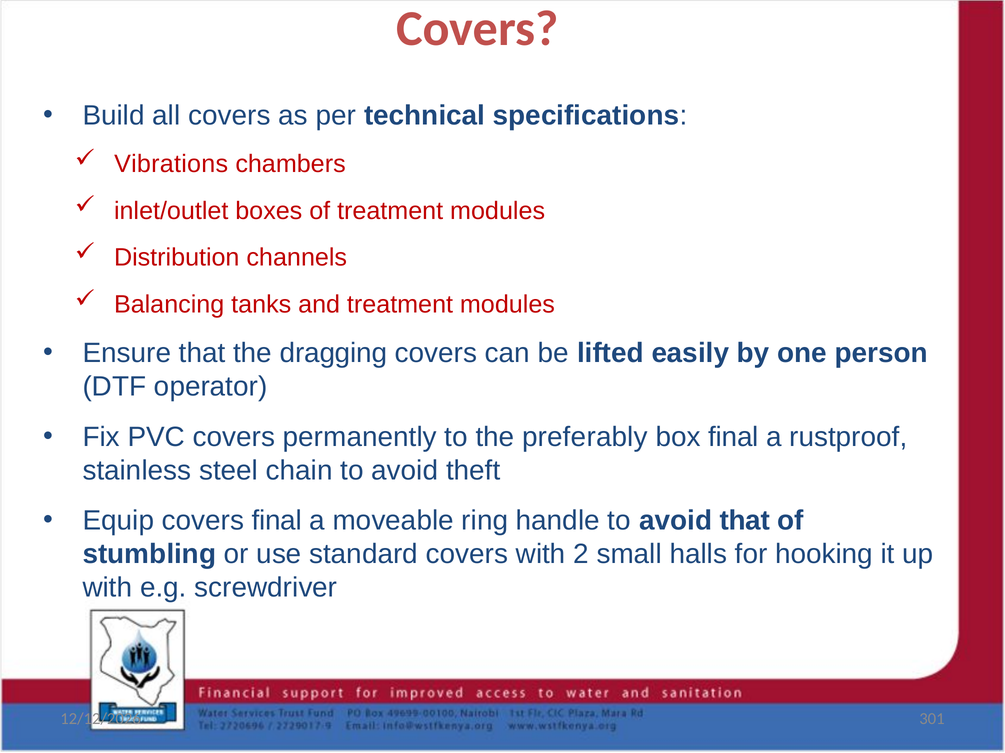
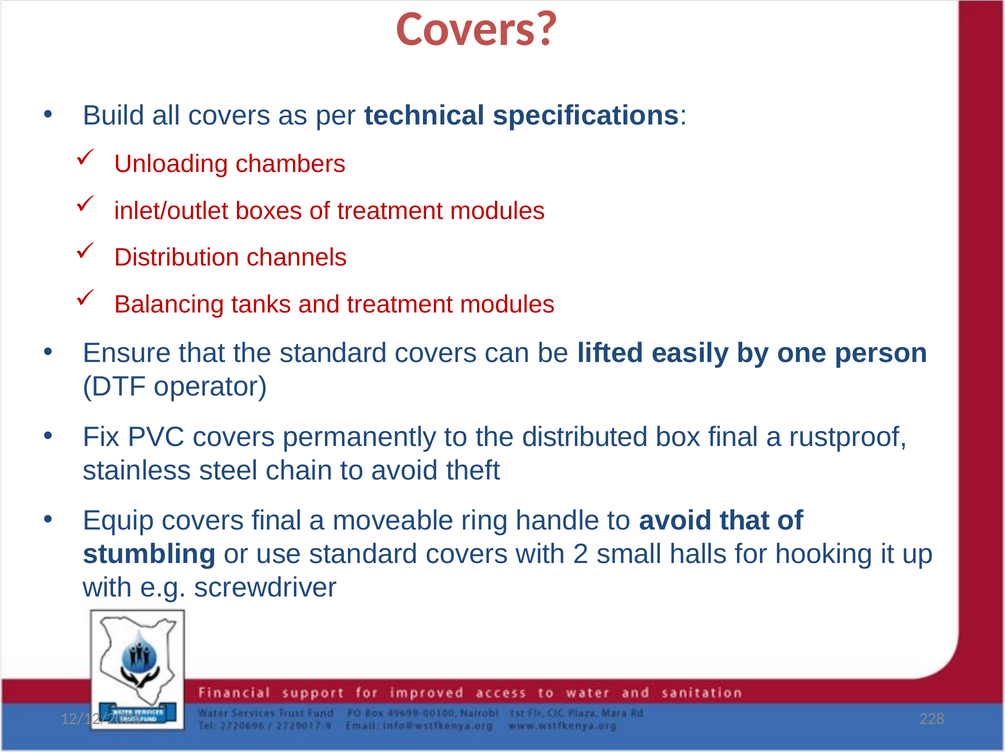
Vibrations: Vibrations -> Unloading (171, 164)
the dragging: dragging -> standard (334, 354)
preferably: preferably -> distributed (585, 437)
301: 301 -> 228 (932, 720)
